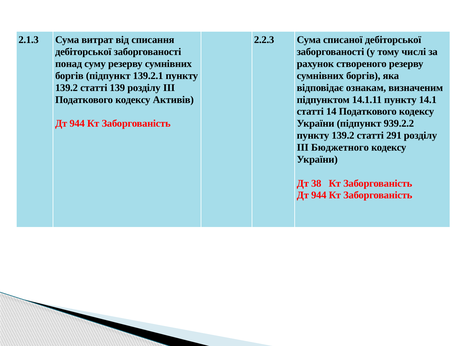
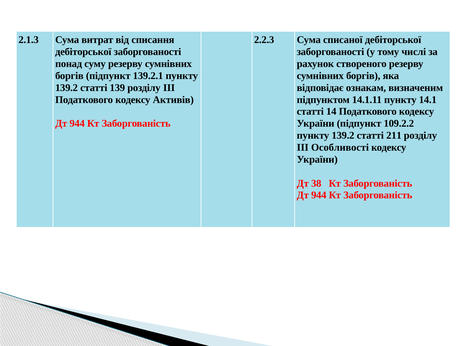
939.2.2: 939.2.2 -> 109.2.2 (399, 124)
291: 291 -> 211 (394, 136)
Бюджетного: Бюджетного -> Особливості (340, 148)
